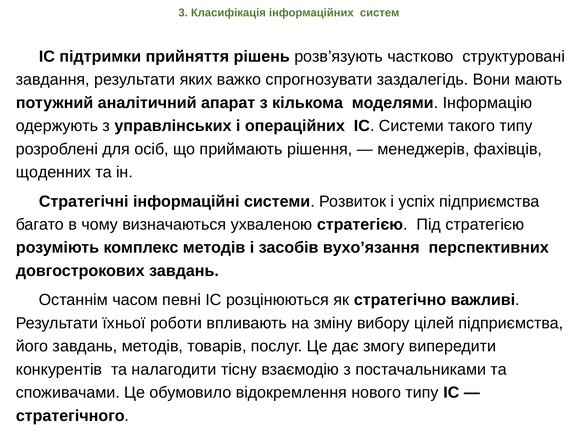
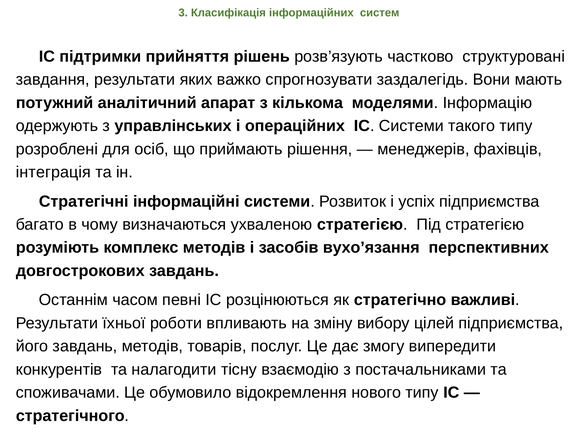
щоденних: щоденних -> інтеграція (53, 172)
